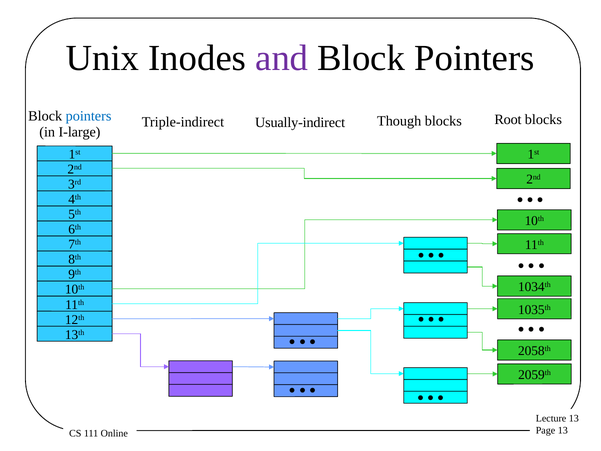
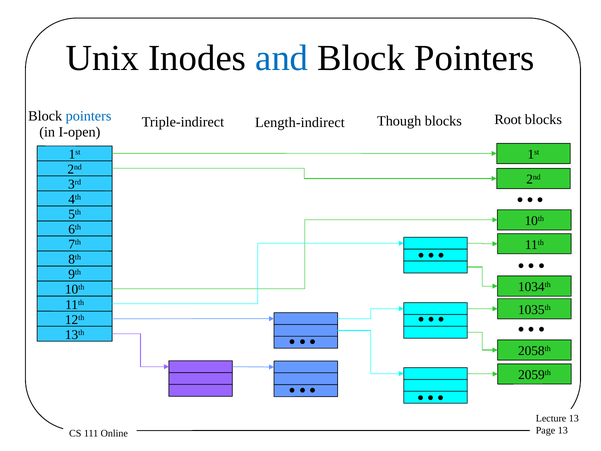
and colour: purple -> blue (282, 58)
Usually-indirect: Usually-indirect -> Length-indirect (300, 122)
I-large: I-large -> I-open (79, 132)
